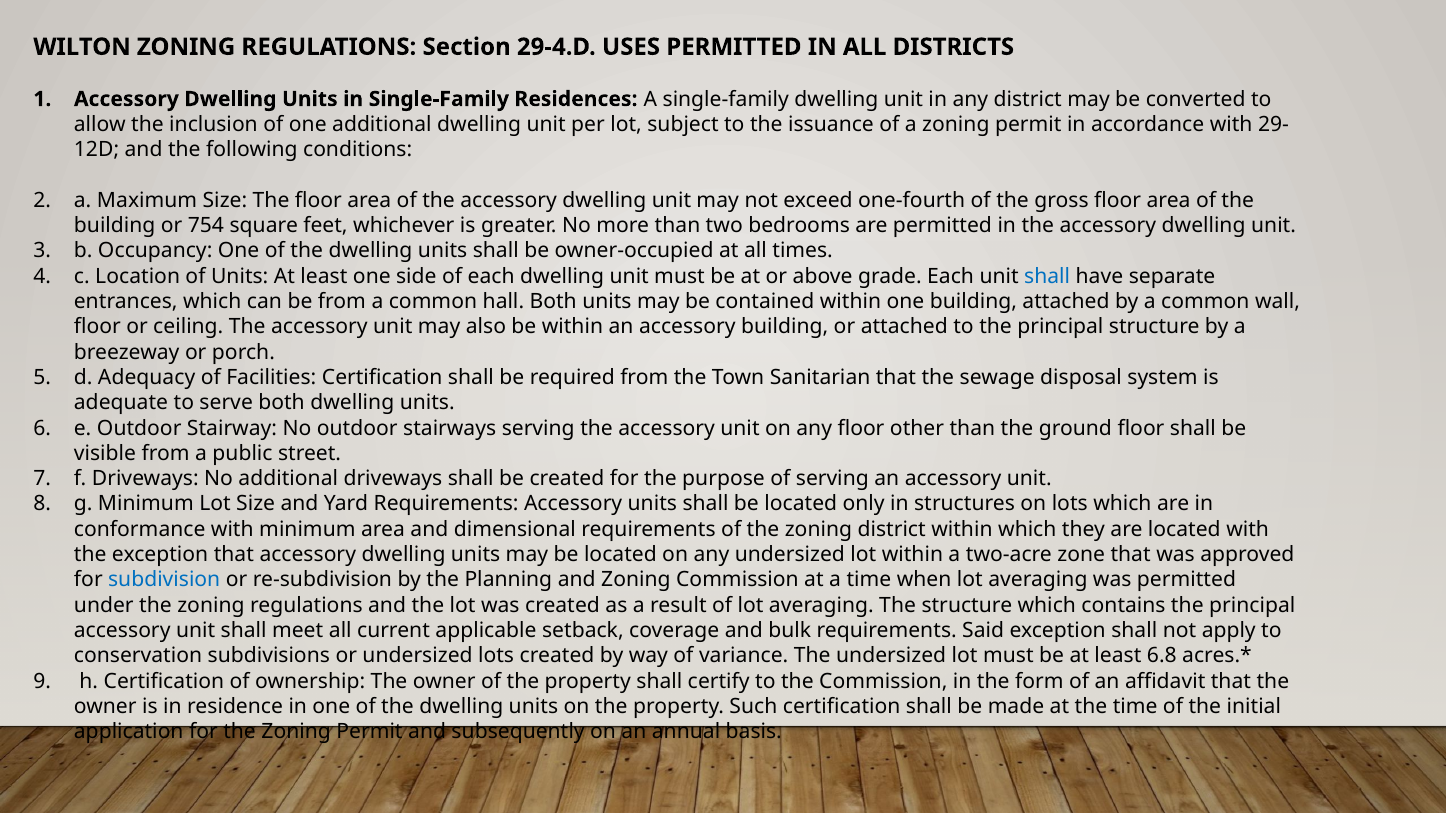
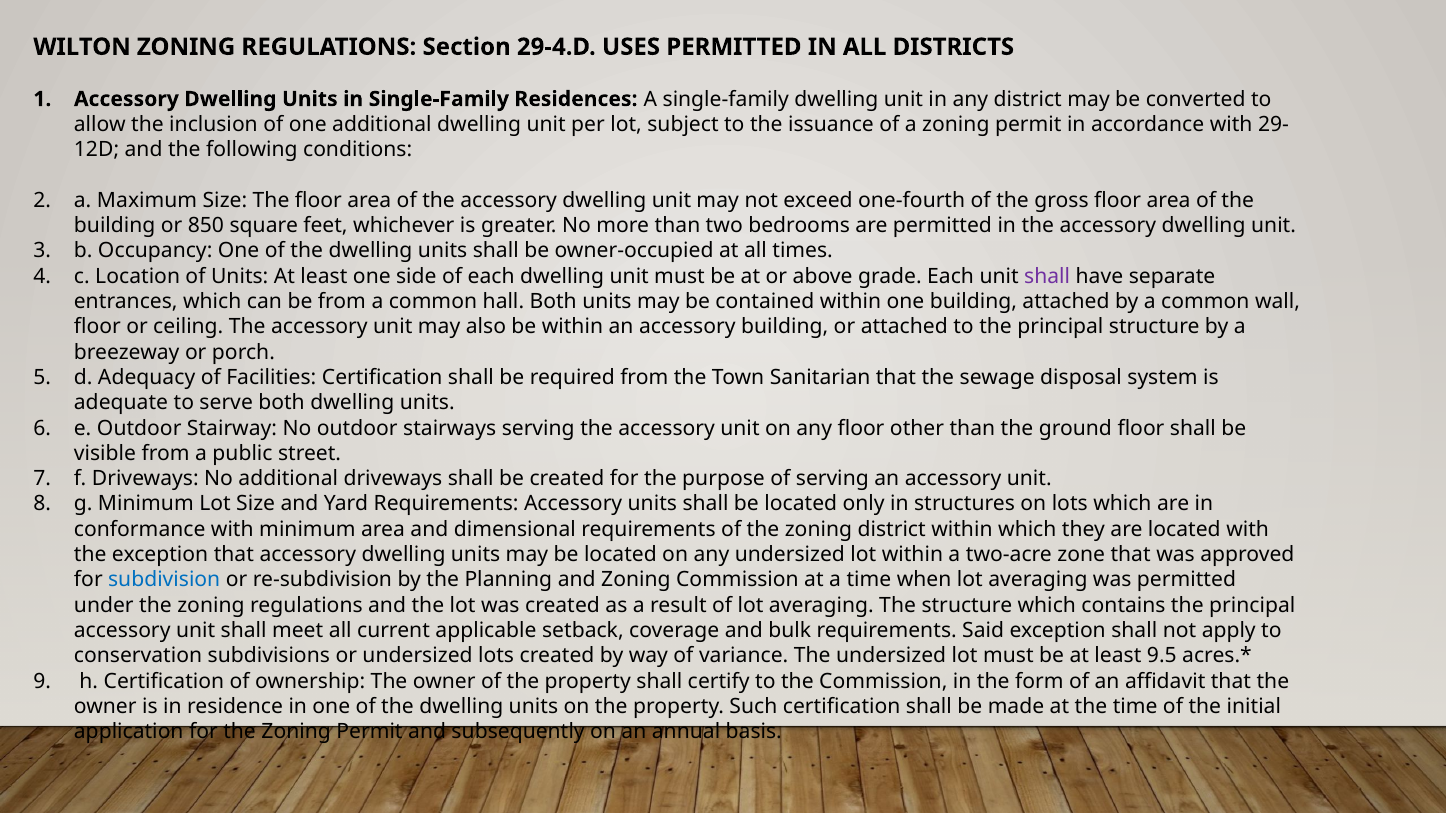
754: 754 -> 850 (206, 226)
shall colour: blue -> purple (1047, 276)
6.8: 6.8 -> 9.5 (1162, 656)
